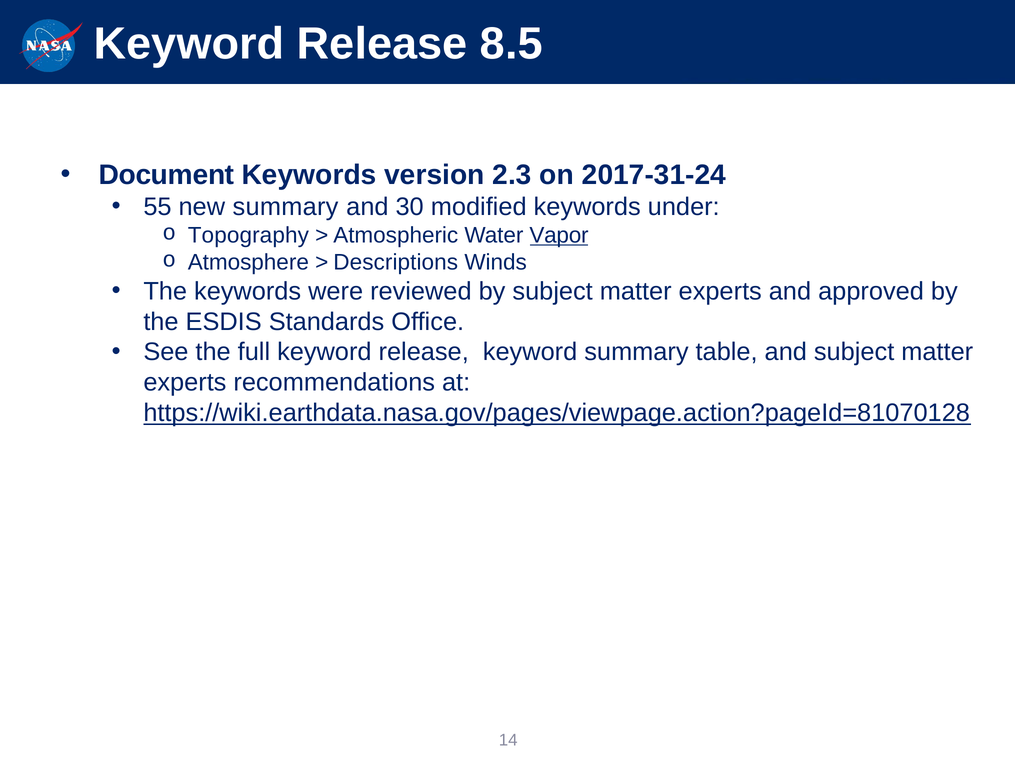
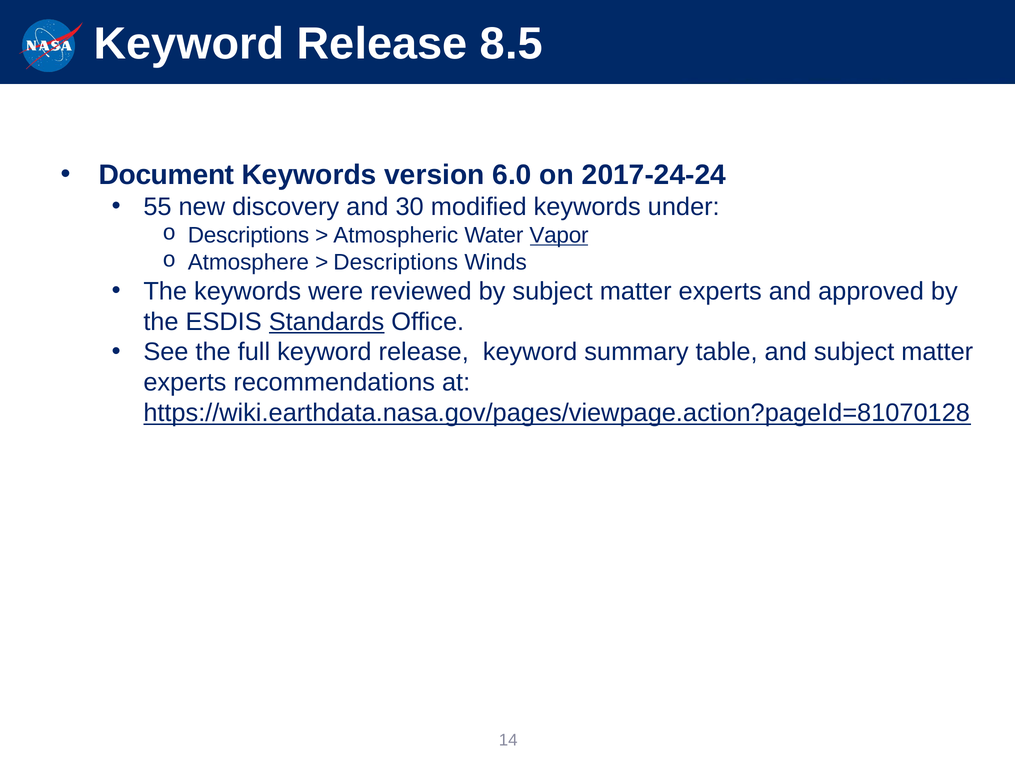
2.3: 2.3 -> 6.0 (512, 175)
2017-31-24: 2017-31-24 -> 2017-24-24 (654, 175)
new summary: summary -> discovery (286, 207)
Topography: Topography -> Descriptions (249, 235)
Standards underline: none -> present (327, 322)
